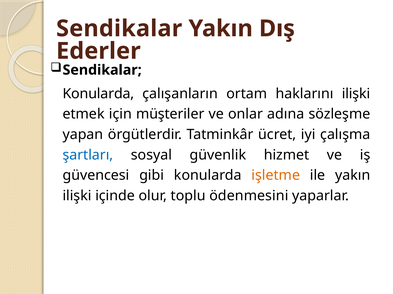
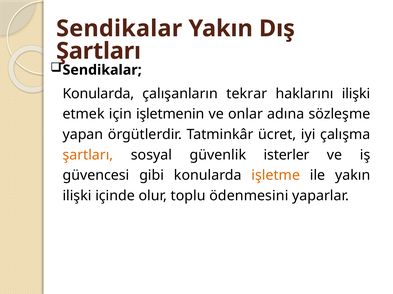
Ederler: Ederler -> Şartları (99, 51)
ortam: ortam -> tekrar (247, 94)
müşteriler: müşteriler -> işletmenin (170, 114)
şartları colour: blue -> orange (88, 155)
hizmet: hizmet -> isterler (287, 155)
